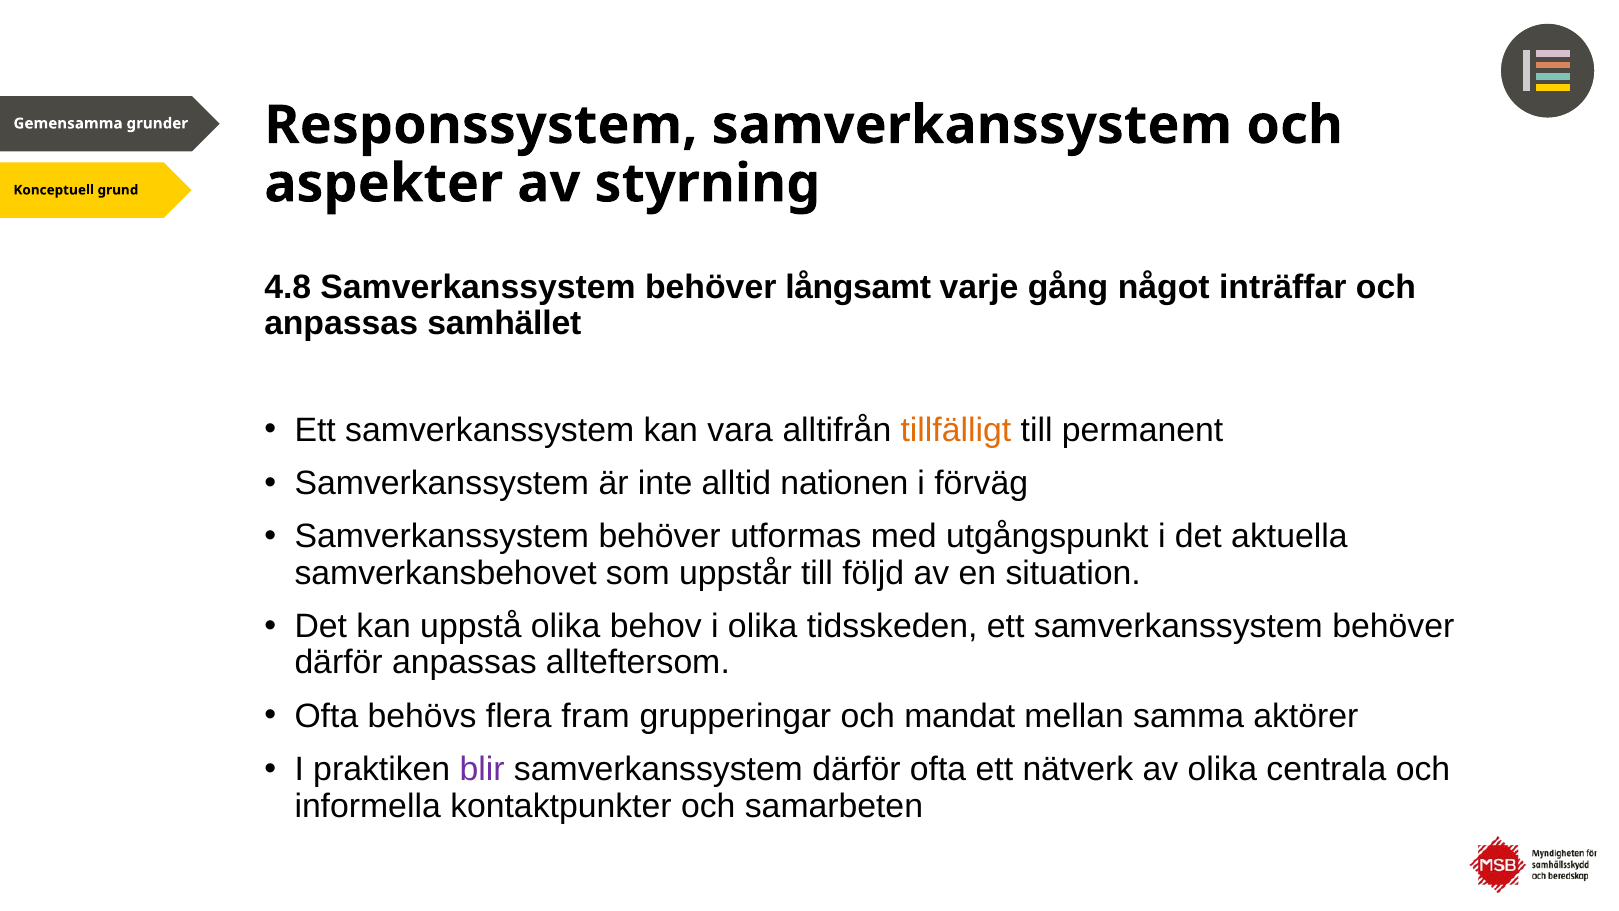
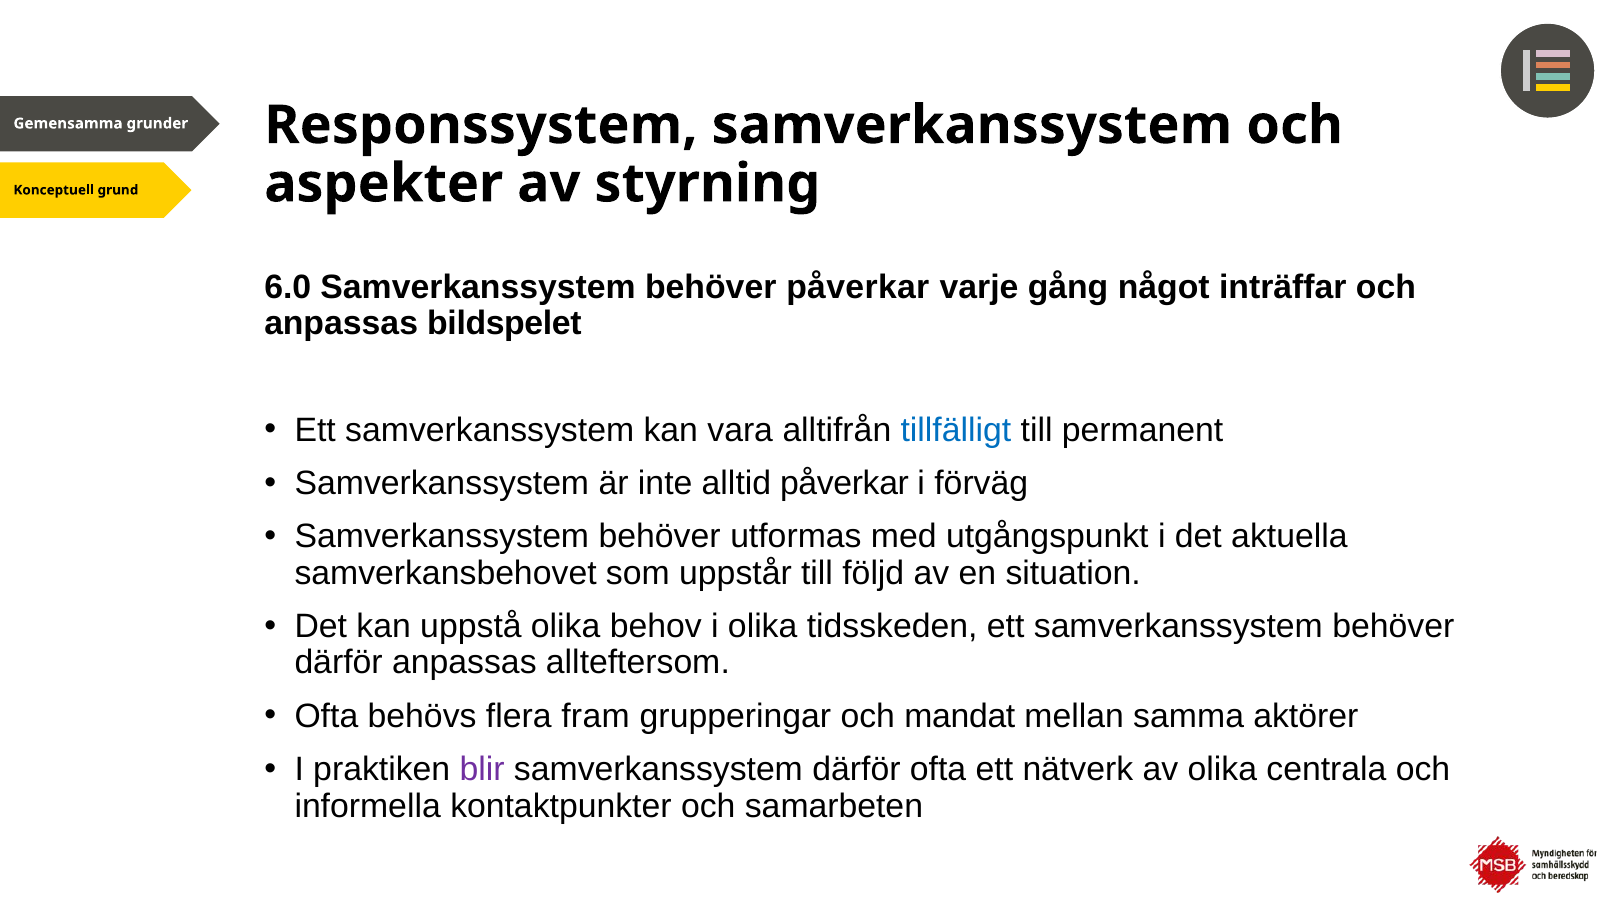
4.8: 4.8 -> 6.0 (288, 287)
behöver långsamt: långsamt -> påverkar (858, 287)
samhället: samhället -> bildspelet (504, 323)
tillfälligt colour: orange -> blue (956, 430)
alltid nationen: nationen -> påverkar (844, 483)
